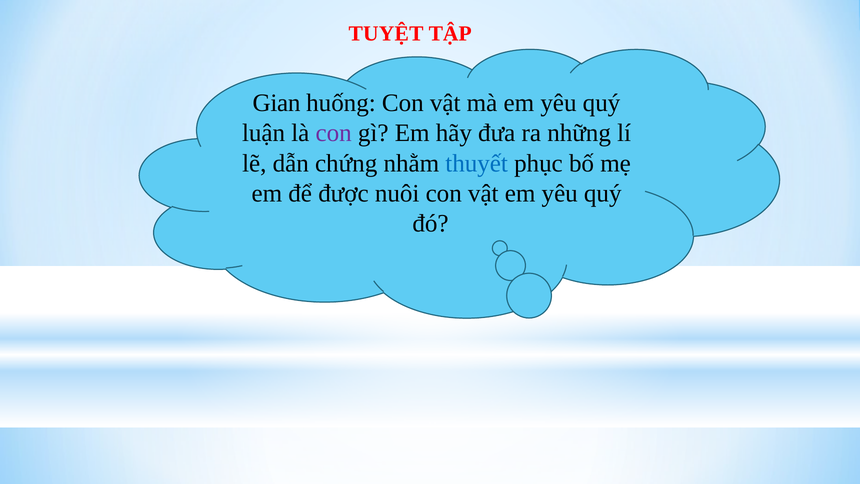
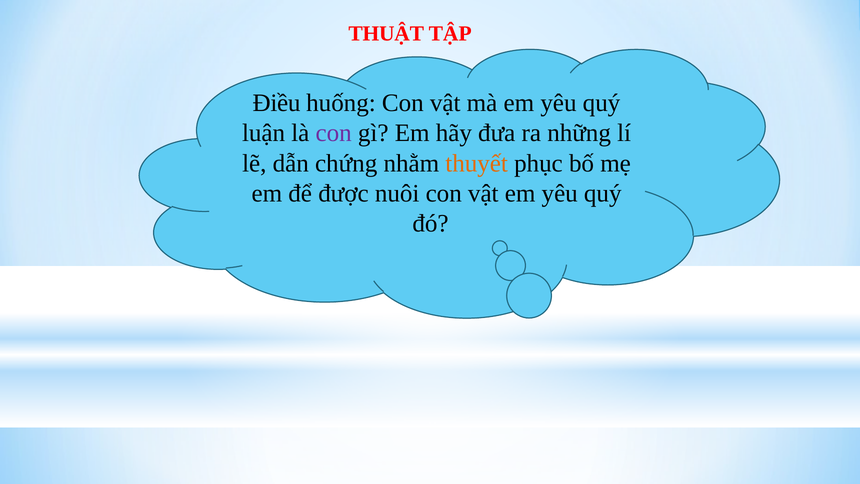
TUYỆT: TUYỆT -> THUẬT (386, 34)
Gian: Gian -> Điều (277, 103)
thuyết colour: blue -> orange (477, 163)
